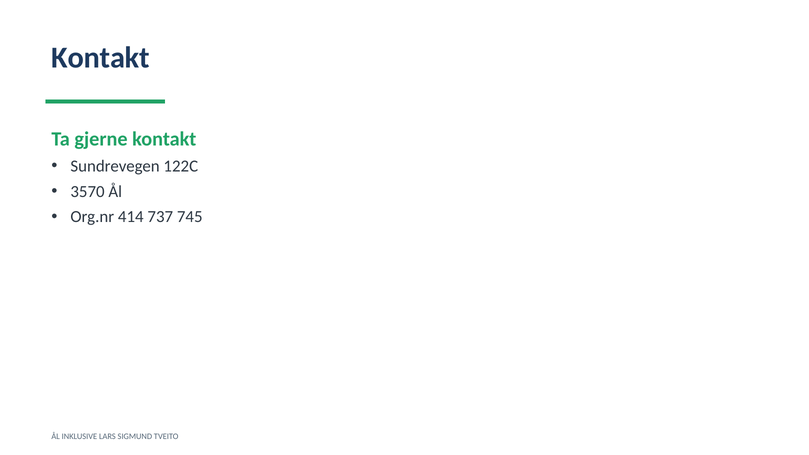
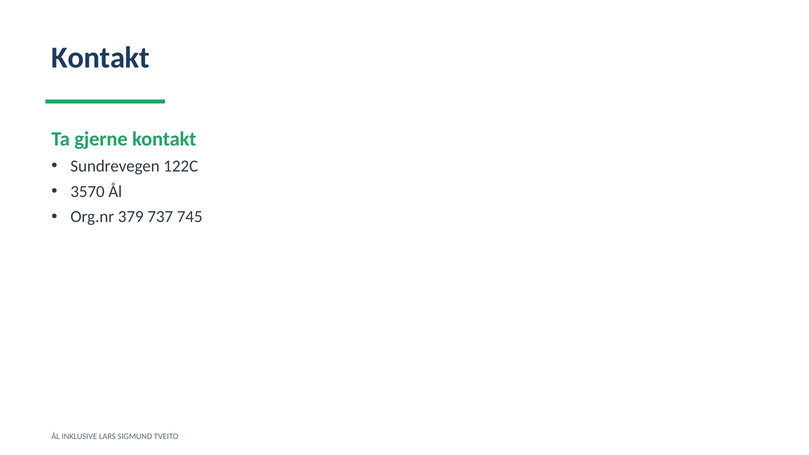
414: 414 -> 379 (131, 217)
